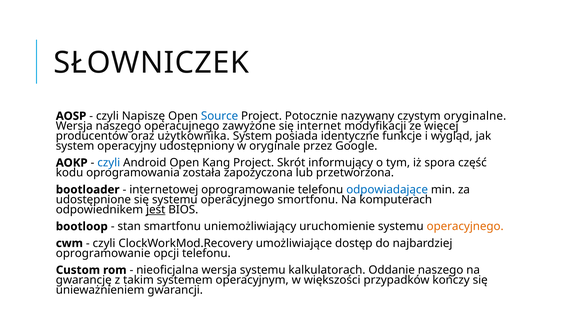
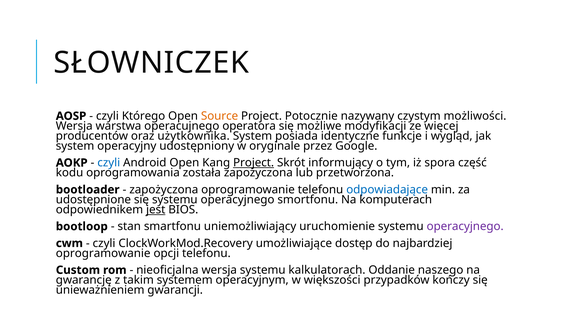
Napiszę: Napiszę -> Którego (144, 116)
Source colour: blue -> orange (220, 116)
oryginalne: oryginalne -> możliwości (475, 116)
Wersja naszego: naszego -> warstwa (118, 126)
zawyżone: zawyżone -> operatora (249, 126)
internet: internet -> możliwe (319, 126)
Project underline: none -> present (254, 163)
internetowej: internetowej -> zapożyczona (164, 190)
operacyjnego colour: orange -> purple (465, 227)
